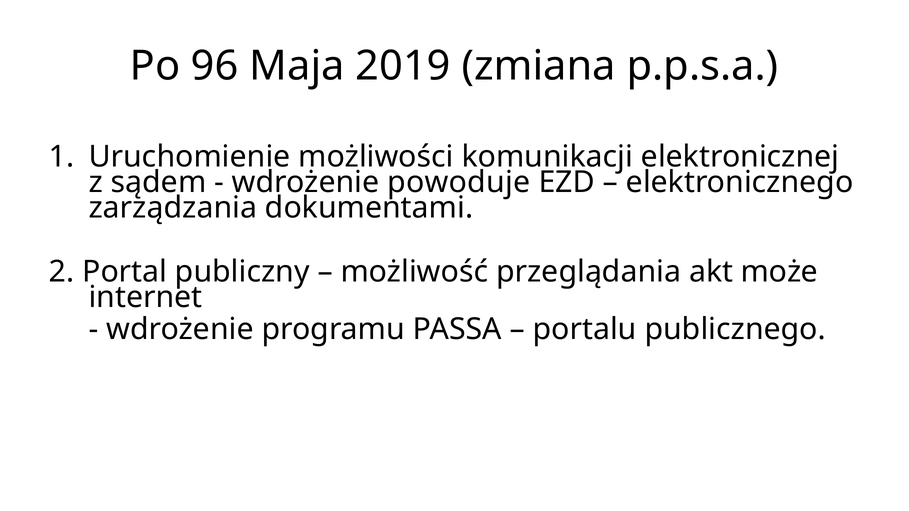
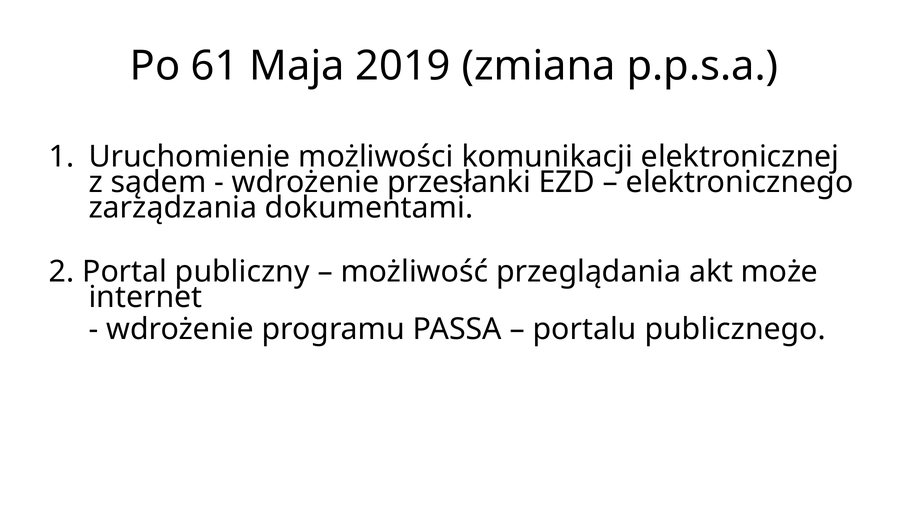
96: 96 -> 61 (215, 66)
powoduje: powoduje -> przesłanki (459, 182)
